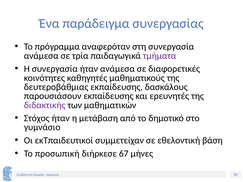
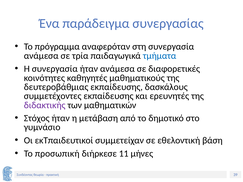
τμήματα colour: purple -> blue (160, 56)
παρουσιάσουν: παρουσιάσουν -> συμμετέχοντες (53, 96)
67: 67 -> 11 (124, 154)
